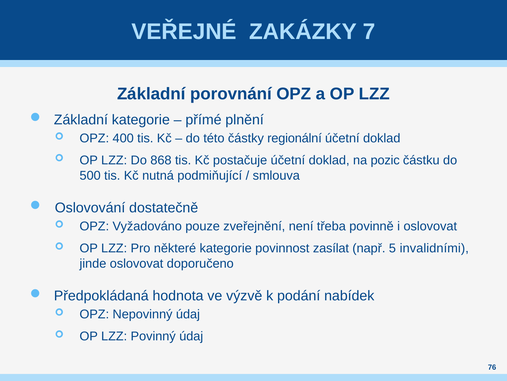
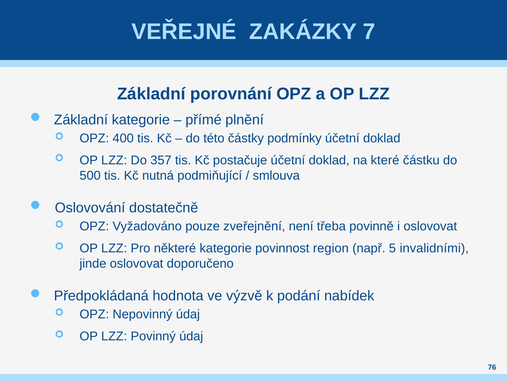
regionální: regionální -> podmínky (294, 138)
868: 868 -> 357 (161, 160)
pozic: pozic -> které (385, 160)
zasílat: zasílat -> region (331, 248)
